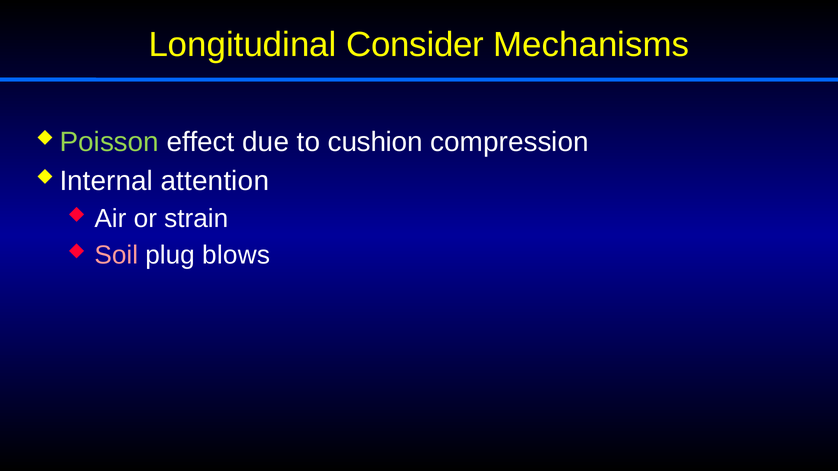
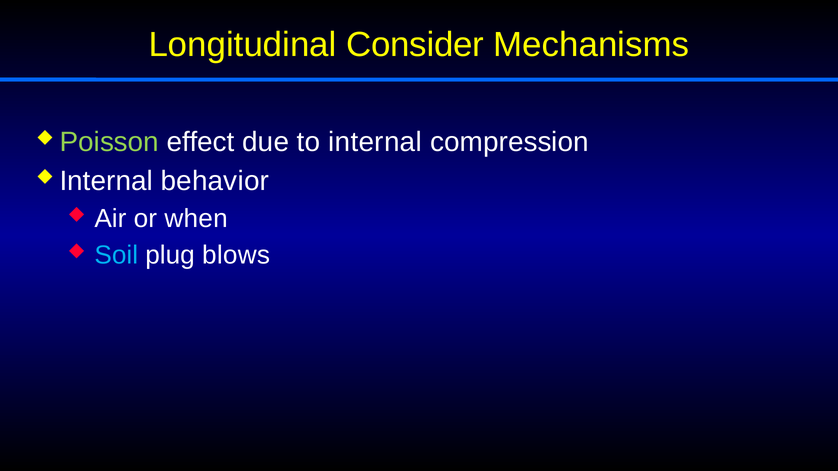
to cushion: cushion -> internal (375, 142)
attention: attention -> behavior (215, 181)
strain: strain -> when (196, 219)
Soil colour: pink -> light blue (116, 256)
